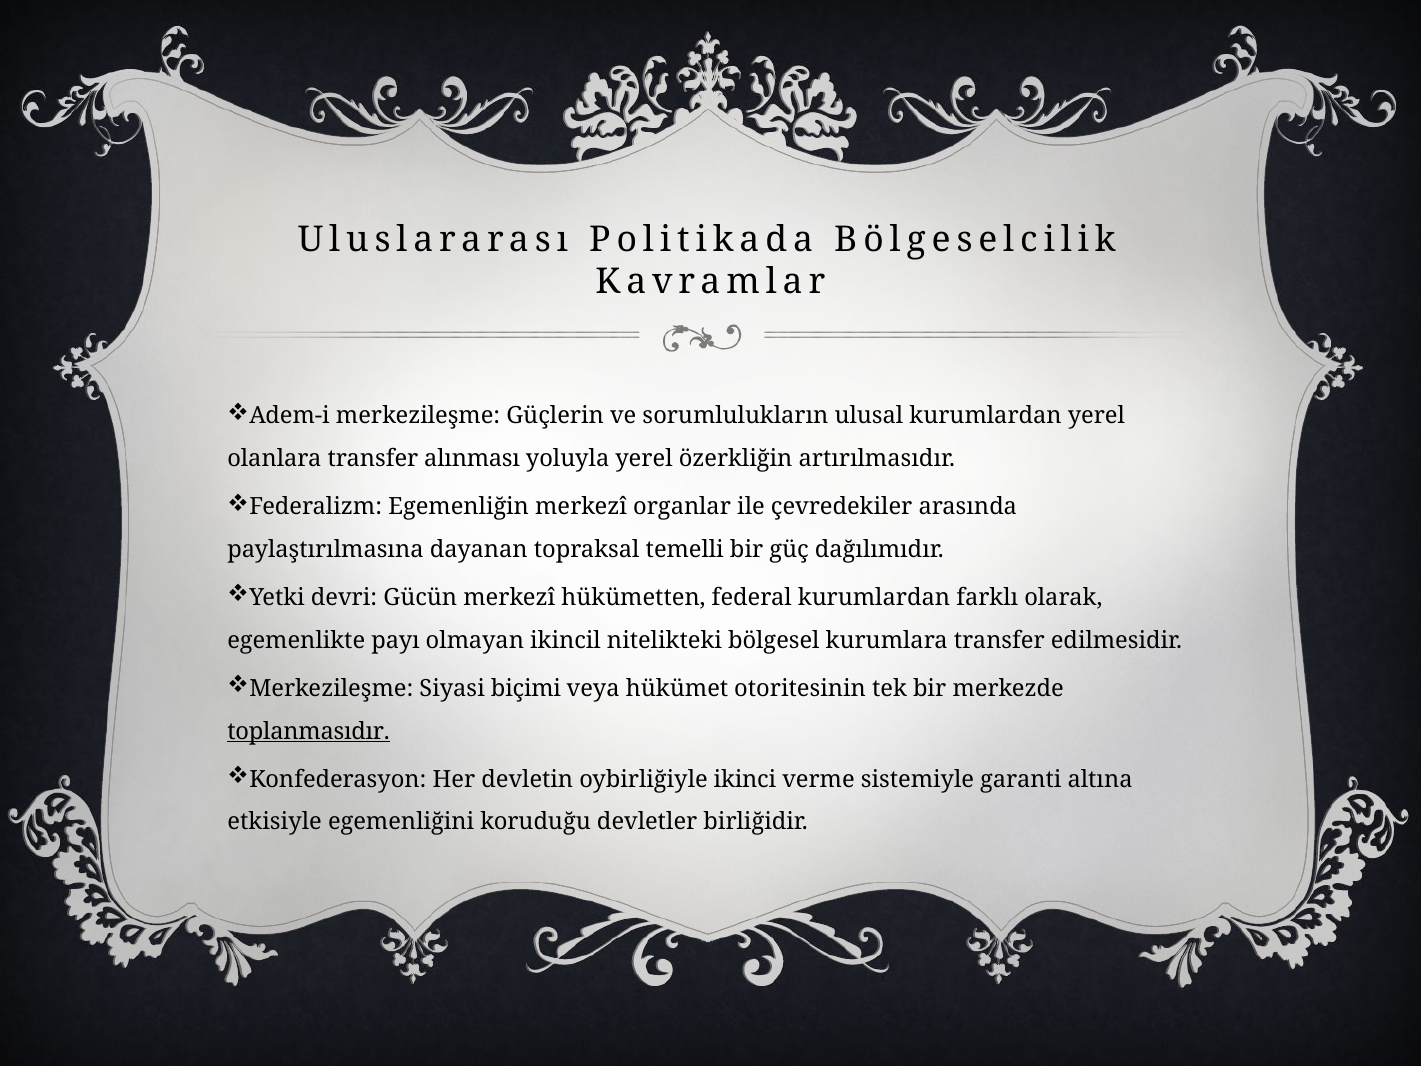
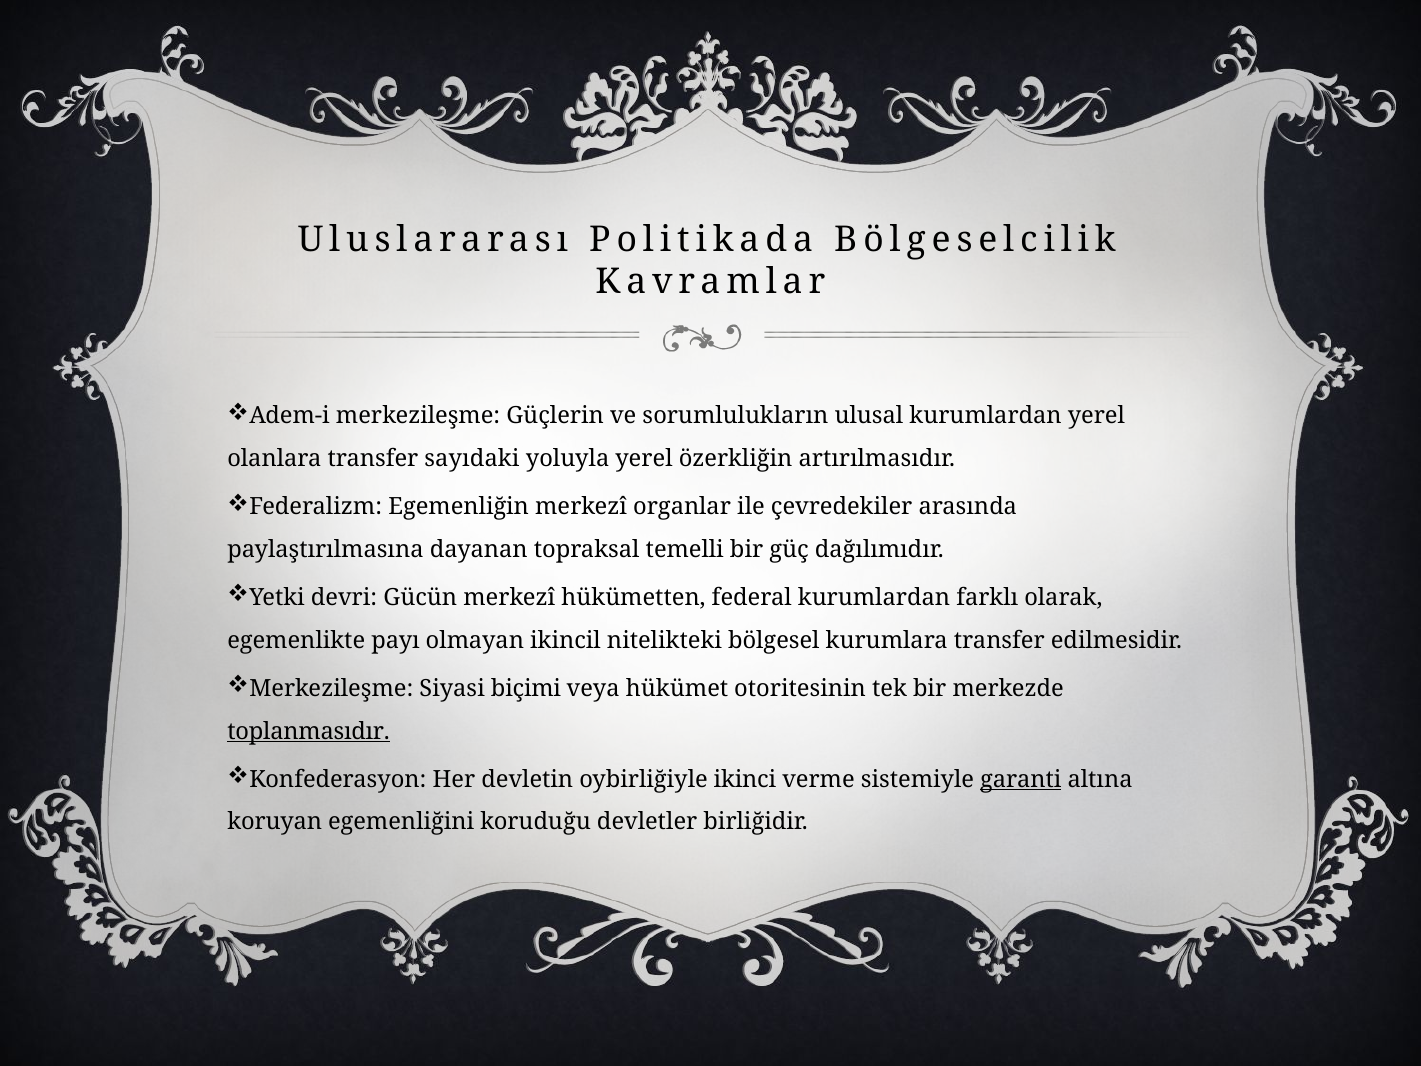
alınması: alınması -> sayıdaki (472, 459)
garanti underline: none -> present (1021, 779)
etkisiyle: etkisiyle -> koruyan (275, 822)
